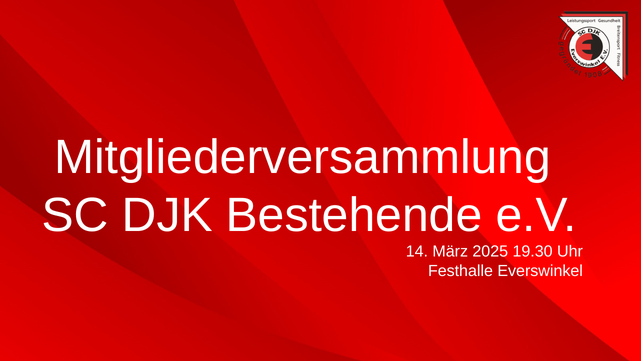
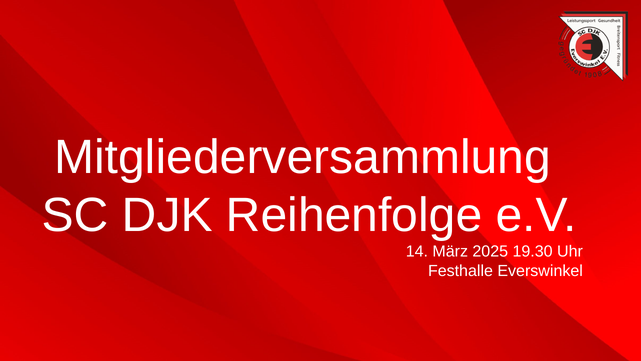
Bestehende: Bestehende -> Reihenfolge (354, 215)
